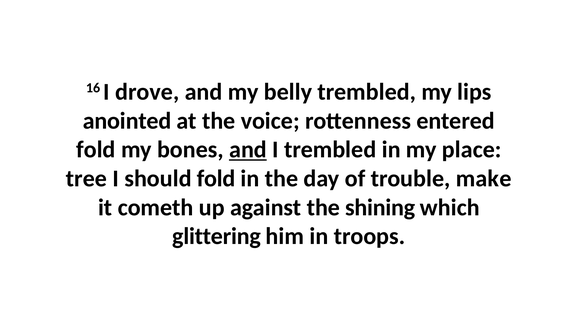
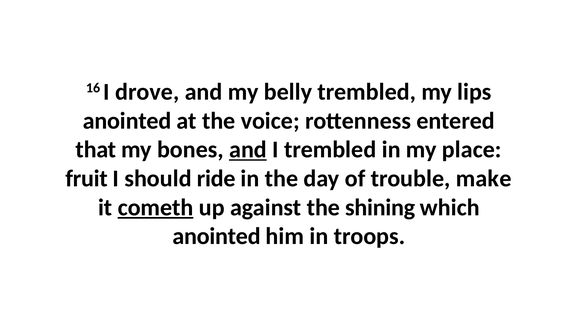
fold: fold -> that (96, 150)
tree: tree -> fruit (87, 179)
should fold: fold -> ride (216, 179)
cometh underline: none -> present (156, 208)
glittering: glittering -> anointed (217, 236)
